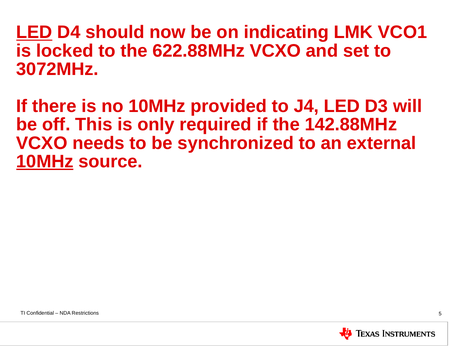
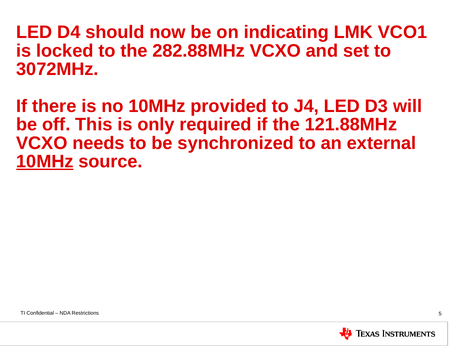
LED underline: present -> none (34, 32)
622.88MHz: 622.88MHz -> 282.88MHz (199, 51)
142.88MHz: 142.88MHz -> 121.88MHz (351, 125)
